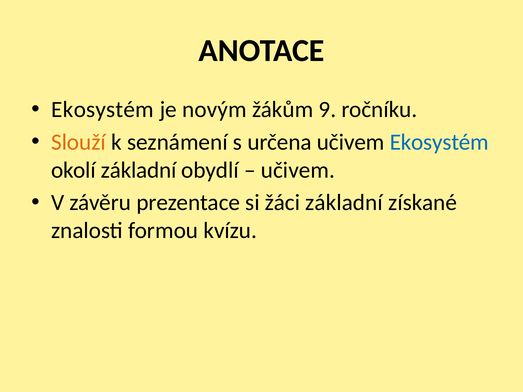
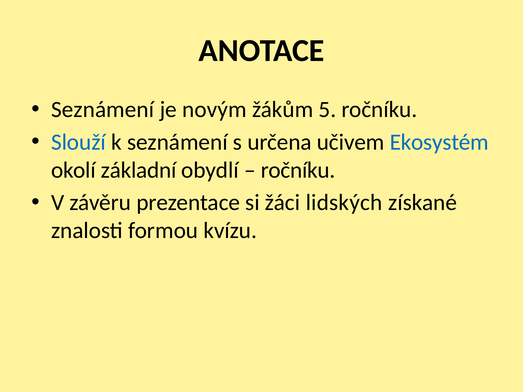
Ekosystém: Ekosystém -> Seznámení (103, 110)
9: 9 -> 5 (327, 110)
Slouží colour: orange -> blue (78, 142)
učivem: učivem -> ročníku (298, 170)
žáci základní: základní -> lidských (344, 203)
